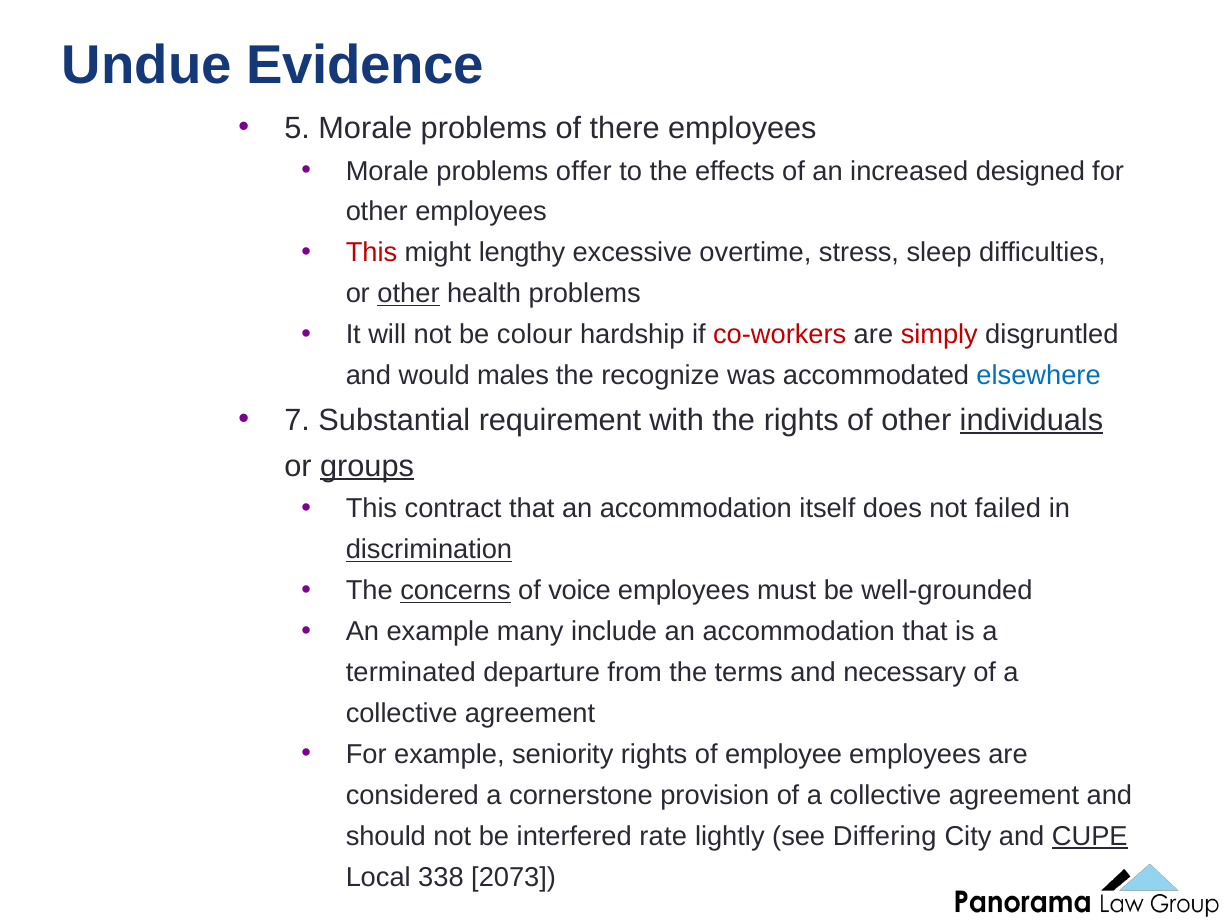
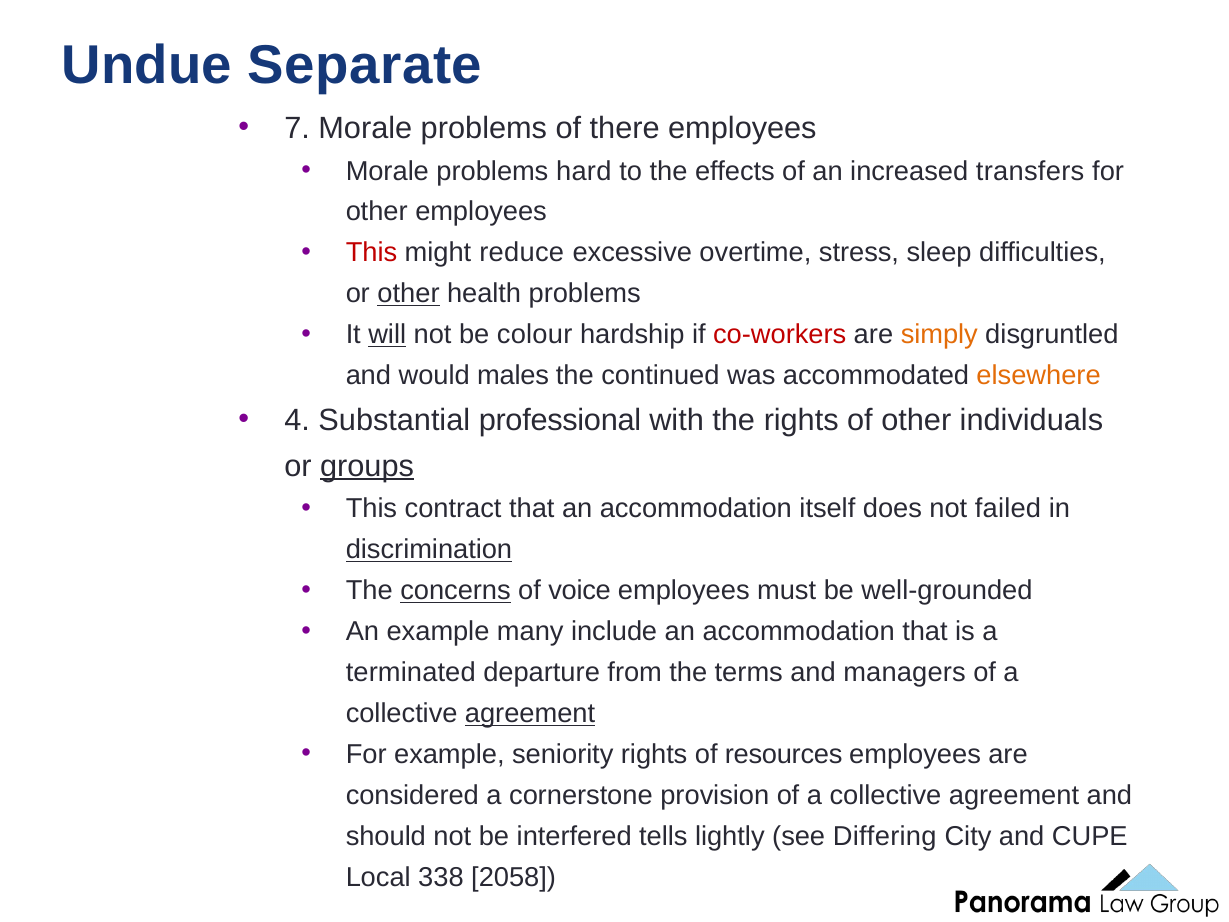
Evidence: Evidence -> Separate (365, 66)
5: 5 -> 7 (297, 128)
offer: offer -> hard (584, 171)
designed: designed -> transfers (1030, 171)
lengthy: lengthy -> reduce (522, 253)
will underline: none -> present (387, 335)
simply colour: red -> orange (939, 335)
recognize: recognize -> continued (660, 376)
elsewhere colour: blue -> orange (1039, 376)
7: 7 -> 4 (297, 420)
requirement: requirement -> professional (560, 420)
individuals underline: present -> none (1031, 420)
necessary: necessary -> managers (905, 672)
agreement underline: none -> present (530, 713)
employee: employee -> resources (784, 754)
rate: rate -> tells (663, 836)
CUPE underline: present -> none (1090, 836)
2073: 2073 -> 2058 (514, 877)
